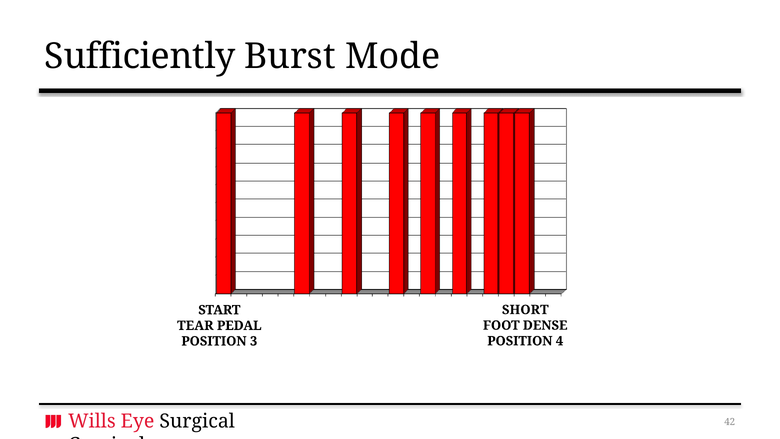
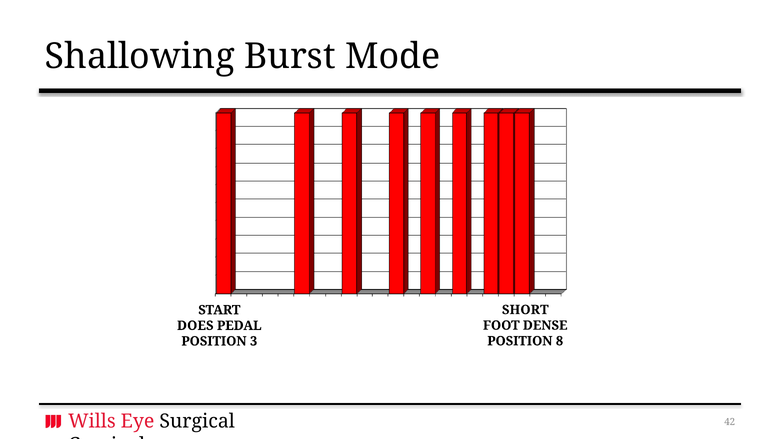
Sufficiently: Sufficiently -> Shallowing (140, 57)
TEAR: TEAR -> DOES (195, 325)
4: 4 -> 8 (560, 341)
